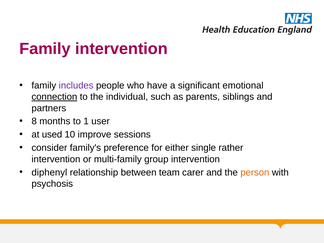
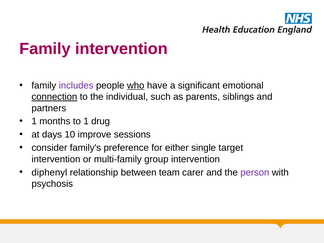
who underline: none -> present (136, 85)
8: 8 -> 1 (34, 121)
user: user -> drug (101, 121)
used: used -> days (52, 135)
rather: rather -> target (231, 148)
person colour: orange -> purple (255, 172)
